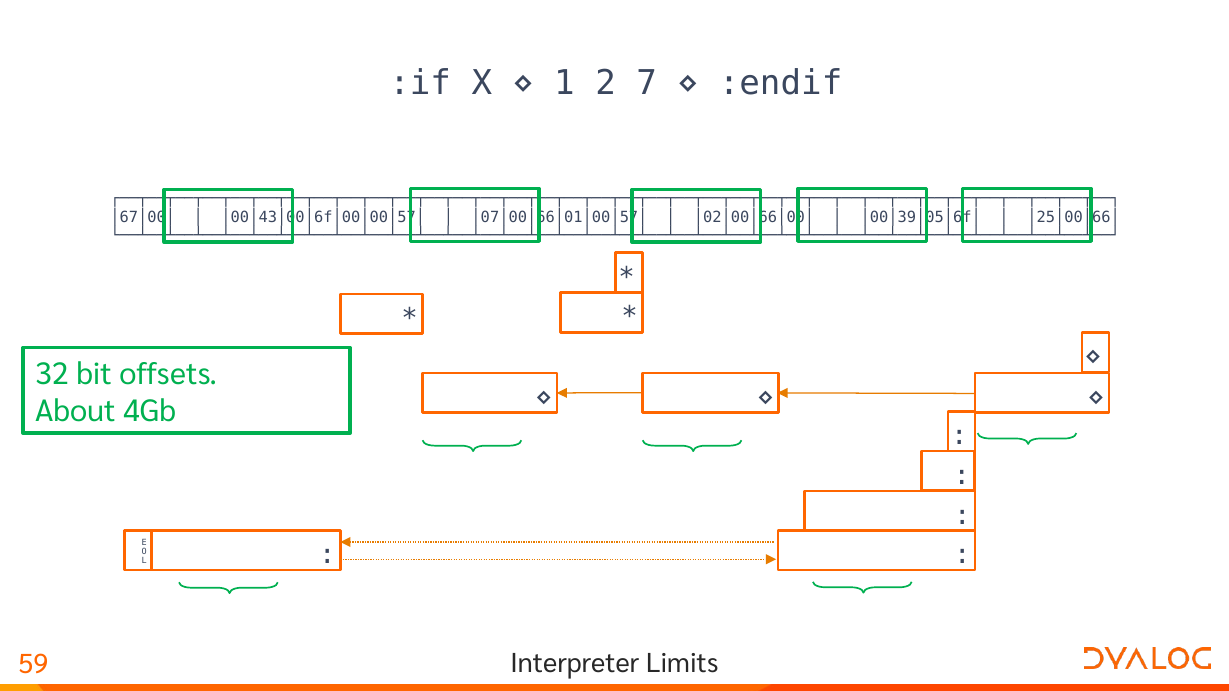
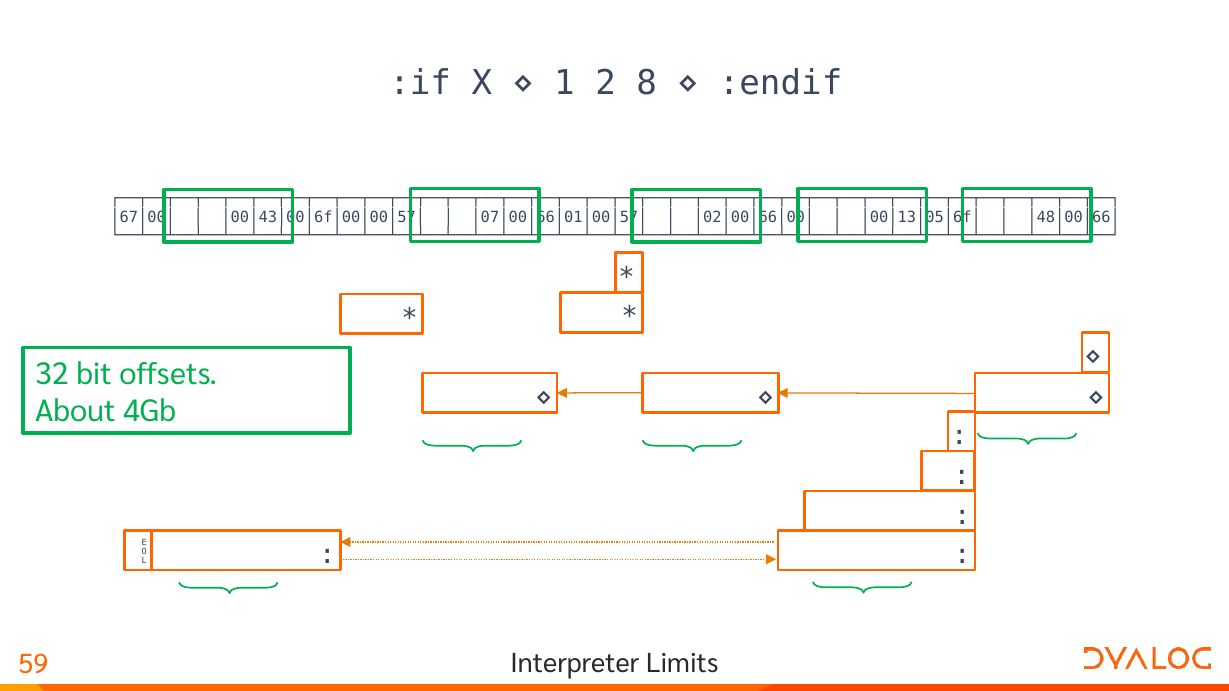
7: 7 -> 8 (647, 84)
│00│39│05│6f│: │00│39│05│6f│ -> │00│13│05│6f│ (921, 217)
│25│00│66│: │25│00│66│ -> │48│00│66│ (1074, 217)
